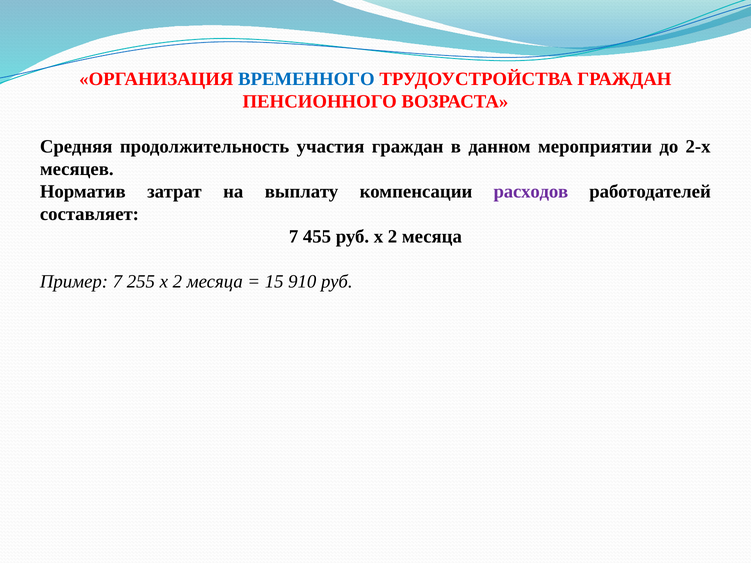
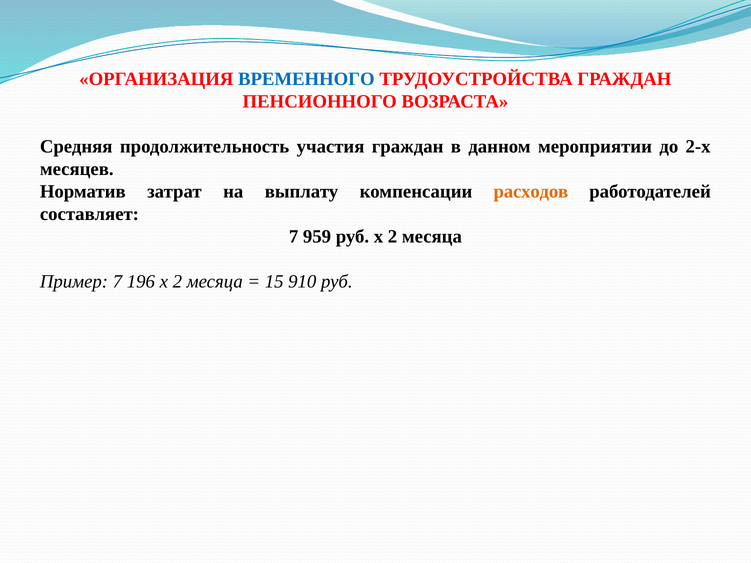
расходов colour: purple -> orange (531, 192)
455: 455 -> 959 (317, 237)
255: 255 -> 196 (141, 282)
